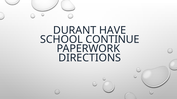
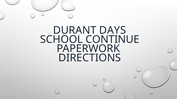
HAVE: HAVE -> DAYS (113, 30)
